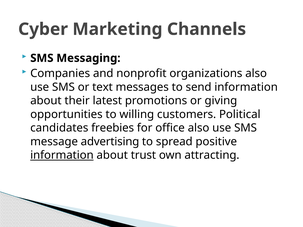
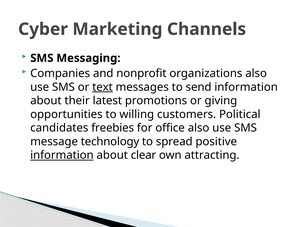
text underline: none -> present (103, 87)
advertising: advertising -> technology (110, 142)
trust: trust -> clear (143, 155)
